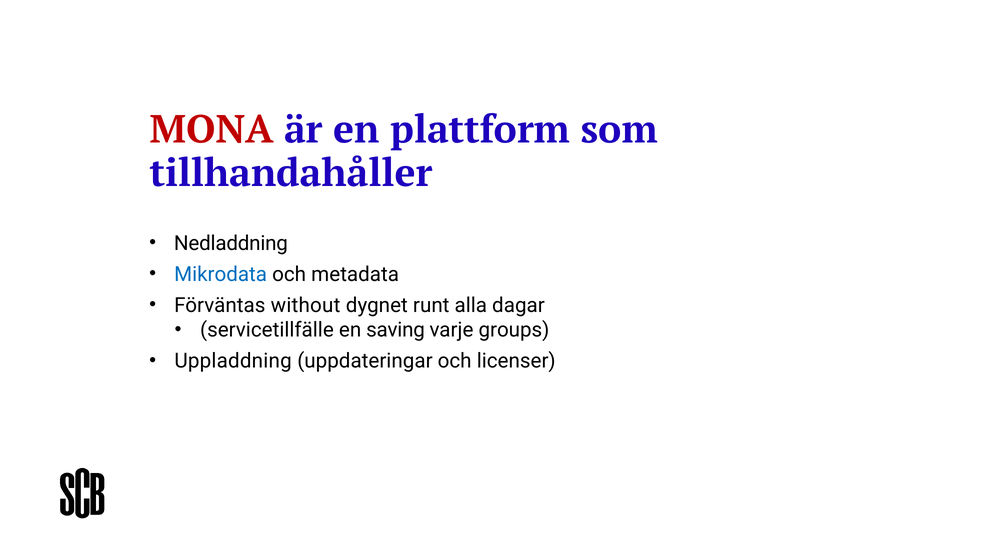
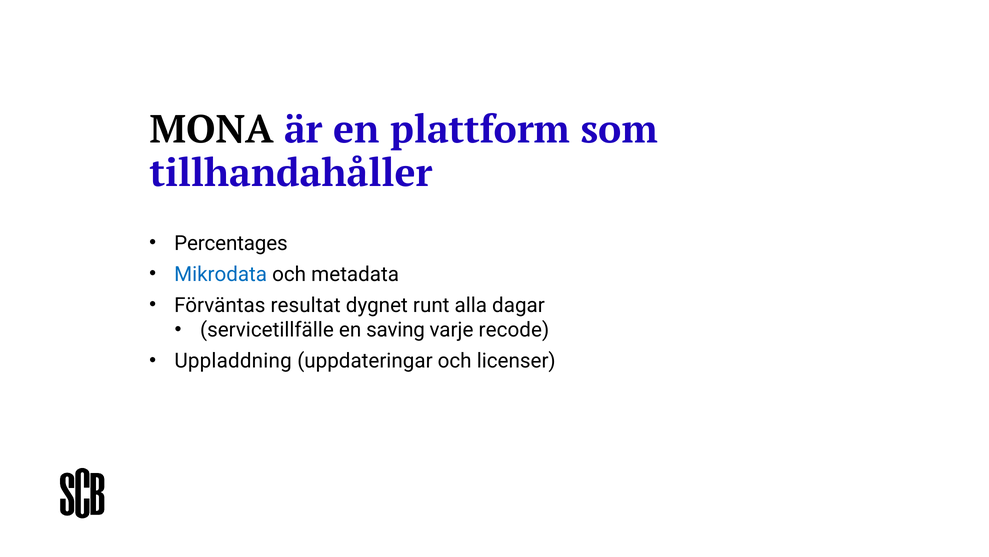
MONA colour: red -> black (212, 130)
Nedladdning: Nedladdning -> Percentages (231, 243)
without: without -> resultat (306, 305)
groups: groups -> recode (514, 330)
